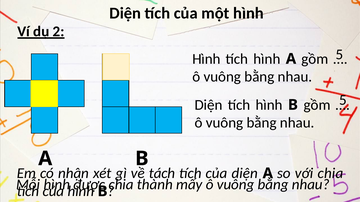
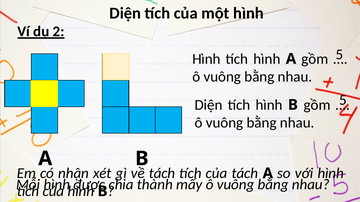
của diện: diện -> tách (245, 174)
với chia: chia -> hình (331, 174)
